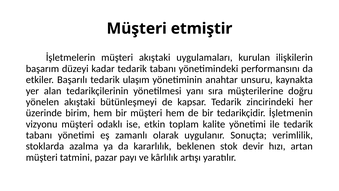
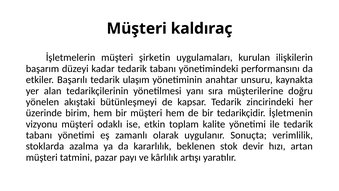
etmiştir: etmiştir -> kaldıraç (202, 28)
müşteri akıştaki: akıştaki -> şirketin (155, 58)
